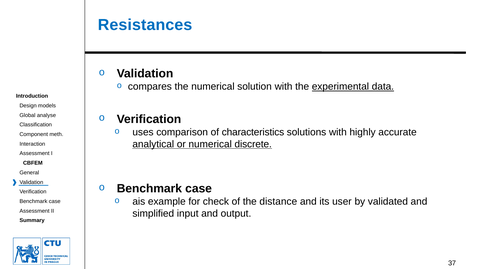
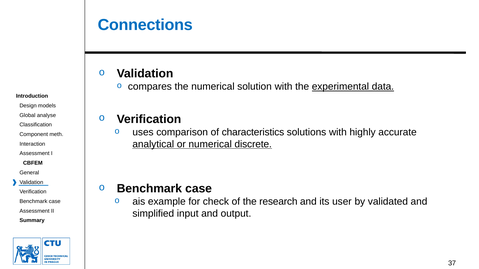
Resistances: Resistances -> Connections (145, 25)
distance: distance -> research (278, 202)
